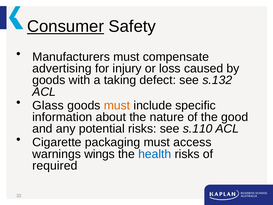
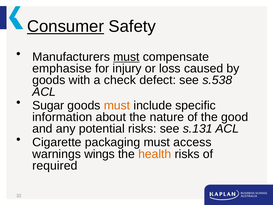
must underline: none -> present (126, 57)
advertising: advertising -> emphasise (62, 68)
taking: taking -> check (120, 80)
s.132: s.132 -> s.538 (217, 80)
Glass: Glass -> Sugar (48, 105)
s.110: s.110 -> s.131 (198, 129)
health colour: blue -> orange (155, 154)
